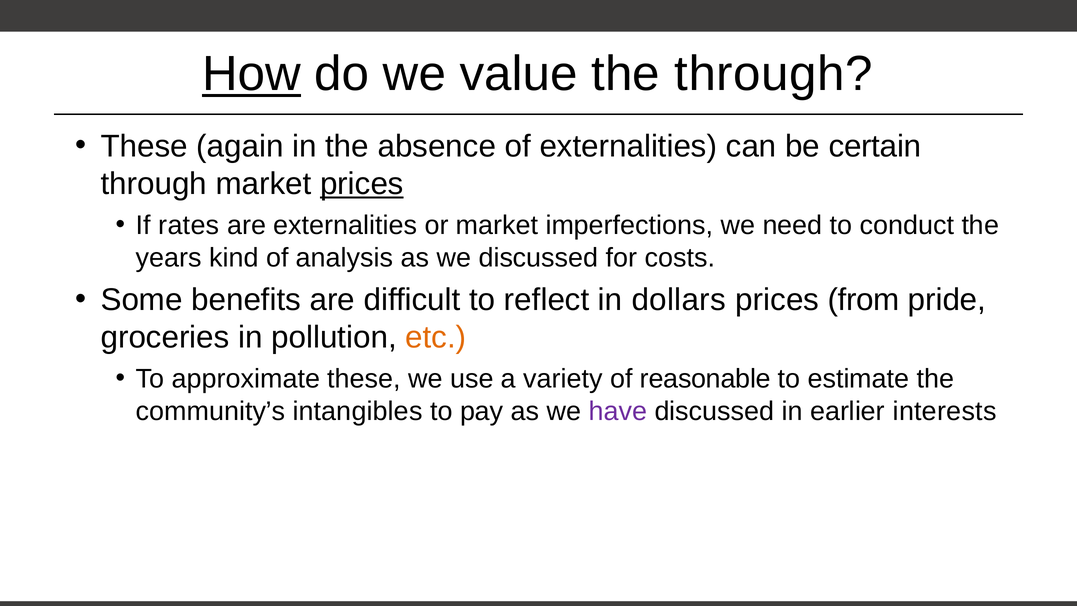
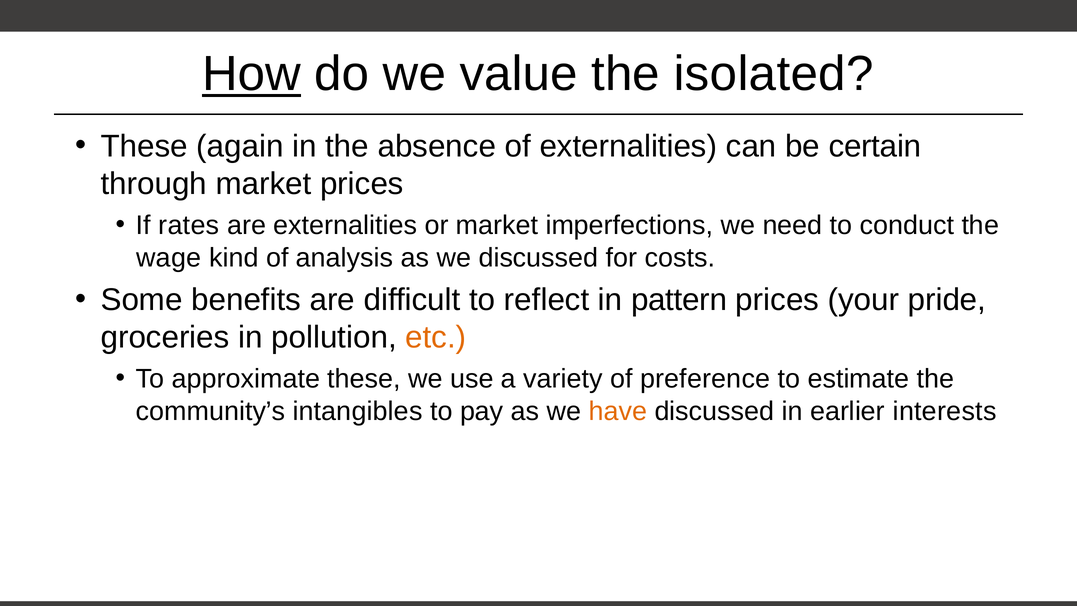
the through: through -> isolated (774, 74)
prices underline: present -> none (362, 184)
years: years -> wage (169, 258)
dollars: dollars -> pattern (679, 300)
from: from -> your (863, 300)
reasonable: reasonable -> preference (705, 379)
have colour: purple -> orange (618, 411)
